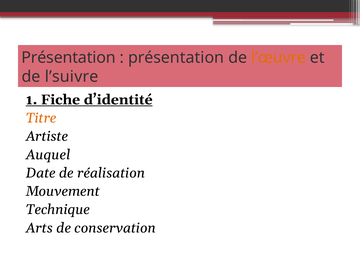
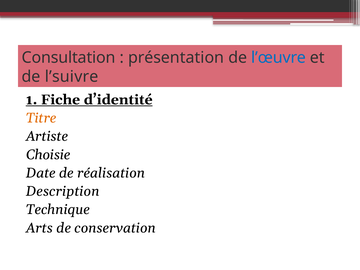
Présentation: Présentation -> Consultation (69, 58)
l’œuvre colour: orange -> blue (279, 58)
Auquel: Auquel -> Choisie (48, 155)
Mouvement: Mouvement -> Description (63, 191)
